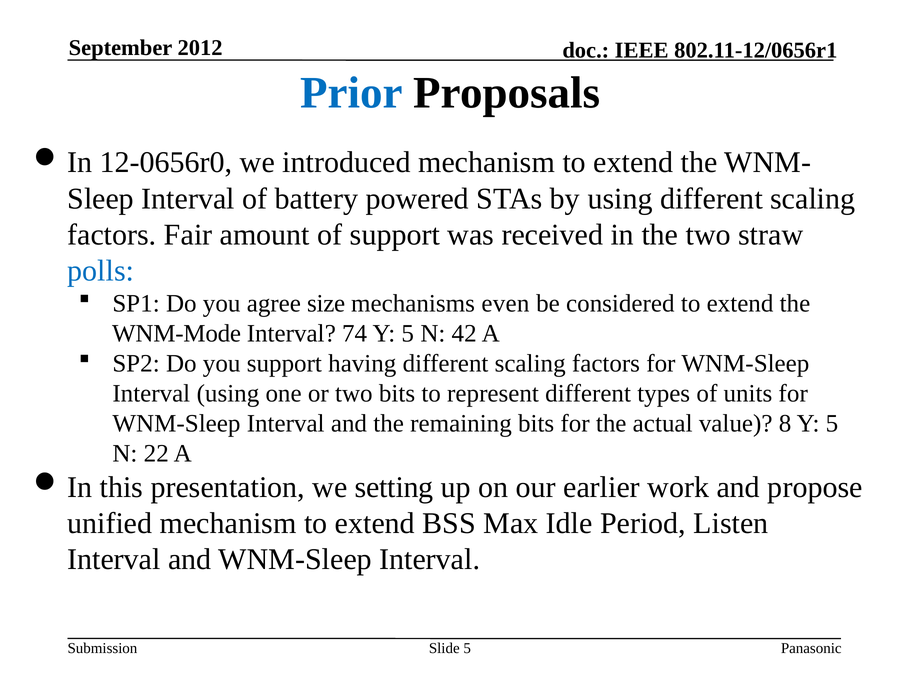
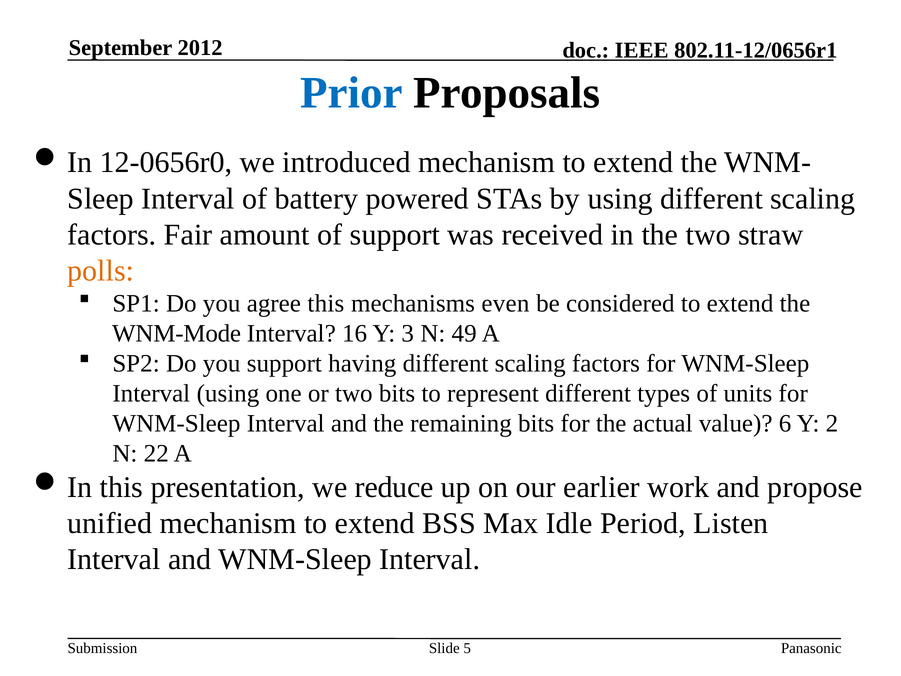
polls colour: blue -> orange (101, 271)
agree size: size -> this (326, 303)
74: 74 -> 16 (355, 333)
5: 5 -> 3 (408, 333)
42: 42 -> 49 (464, 333)
8: 8 -> 6 (785, 423)
5: 5 -> 2 (832, 423)
setting: setting -> reduce (394, 487)
